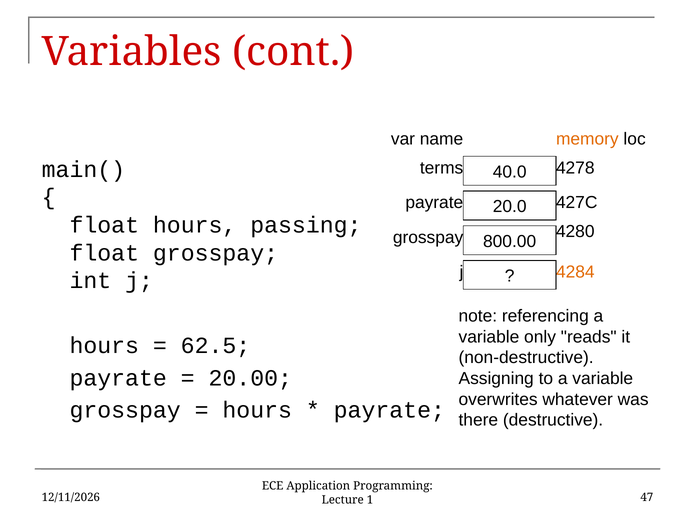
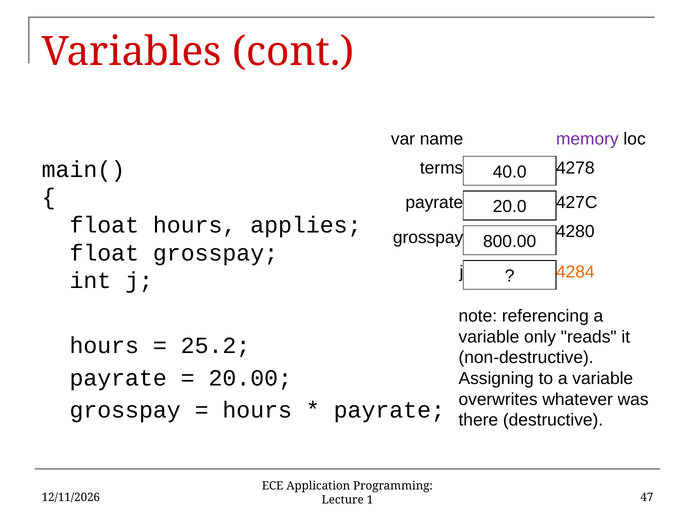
memory colour: orange -> purple (587, 139)
passing: passing -> applies (306, 225)
62.5: 62.5 -> 25.2 (216, 346)
